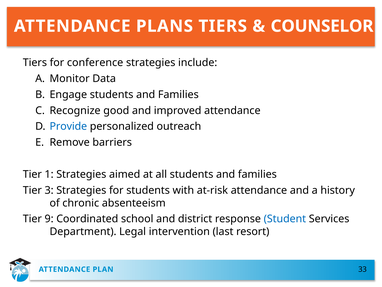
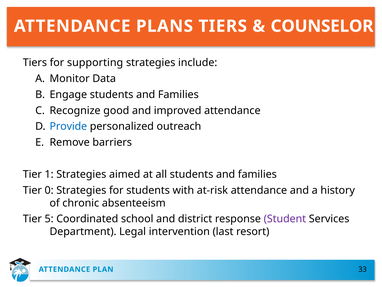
conference: conference -> supporting (95, 63)
3: 3 -> 0 (49, 190)
9: 9 -> 5 (49, 219)
Student colour: blue -> purple (285, 219)
